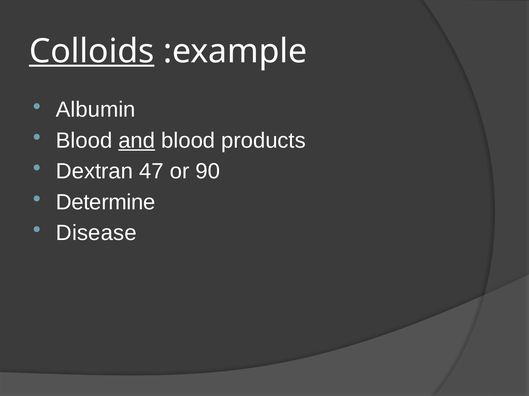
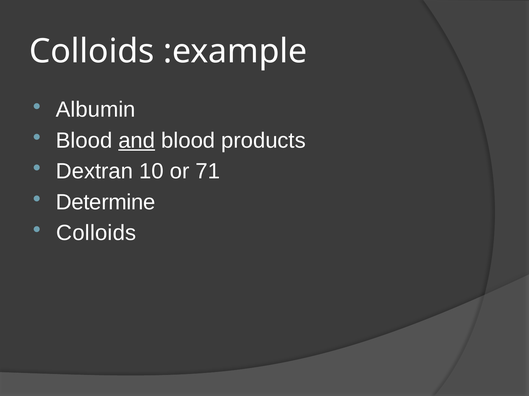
Colloids underline: present -> none (92, 51)
47: 47 -> 10 (151, 172)
90: 90 -> 71 (208, 172)
Disease: Disease -> Colloids (96, 233)
